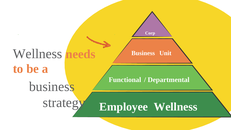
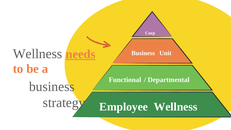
needs underline: none -> present (80, 54)
